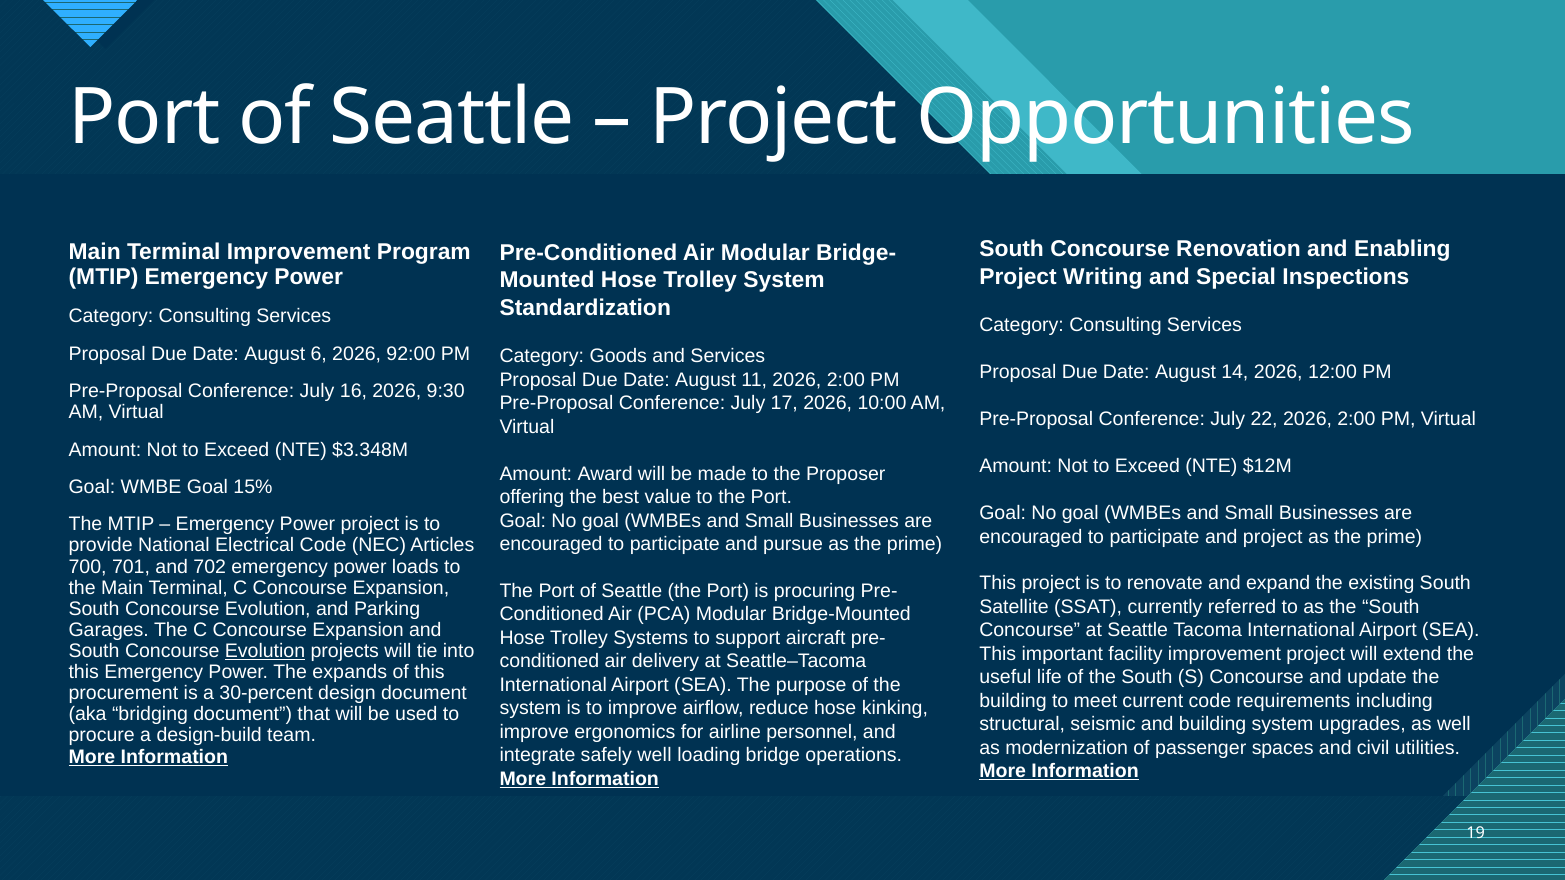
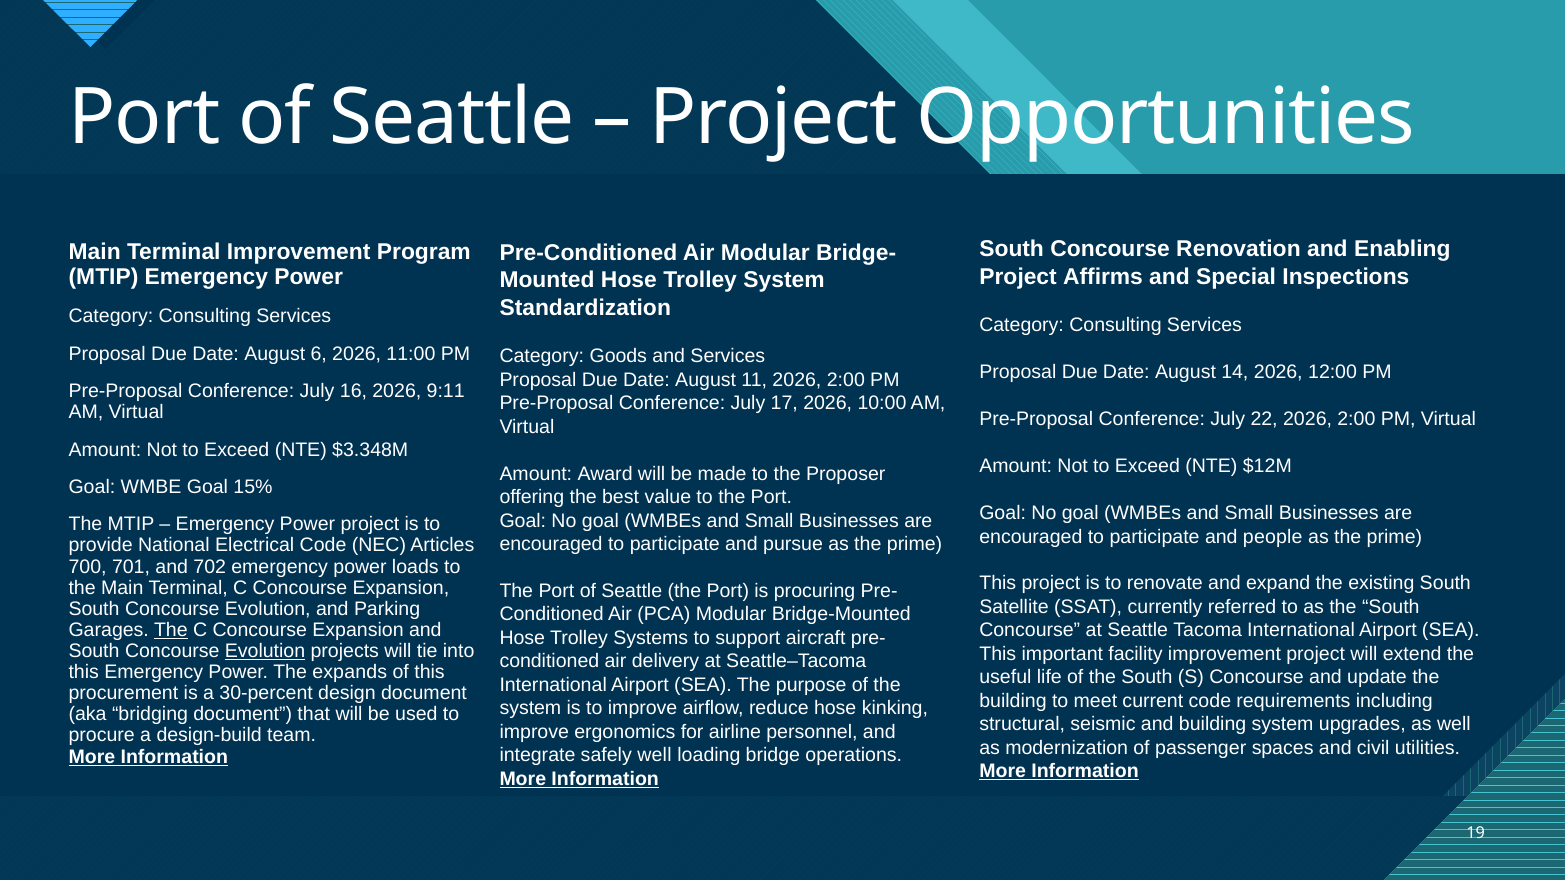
Writing: Writing -> Affirms (1103, 277)
92:00: 92:00 -> 11:00 (411, 354)
9:30: 9:30 -> 9:11 (446, 391)
and project: project -> people (1273, 537)
The underline: none -> present (171, 630)
